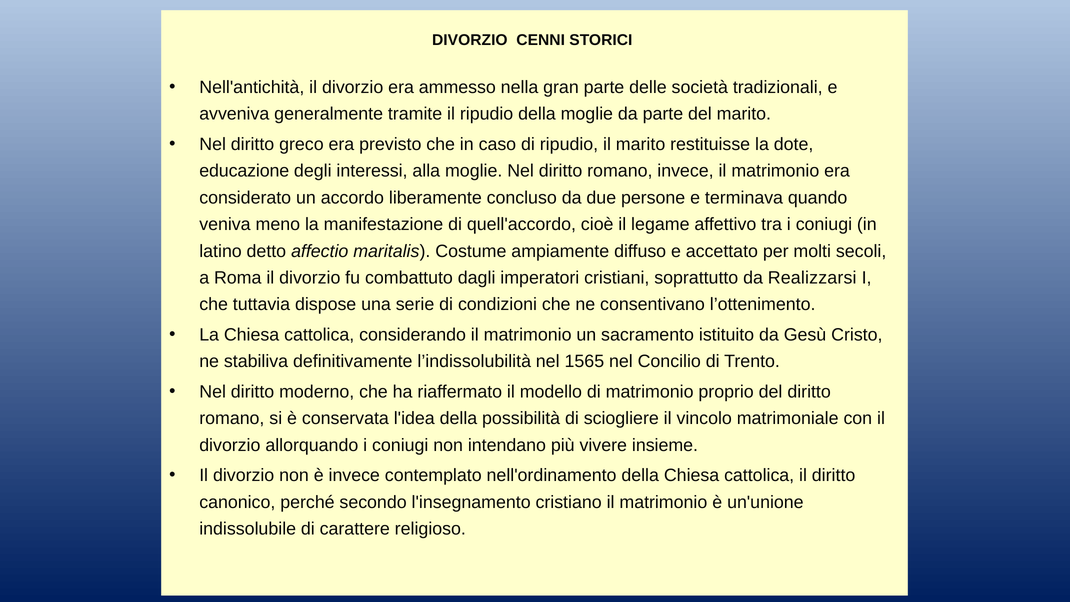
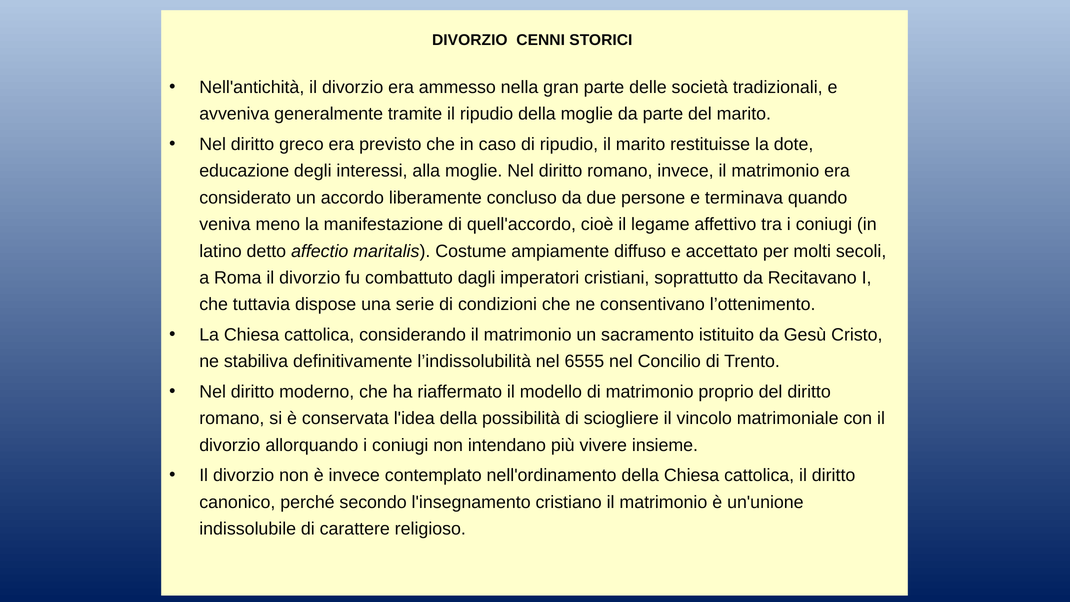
Realizzarsi: Realizzarsi -> Recitavano (812, 278)
1565: 1565 -> 6555 (584, 361)
